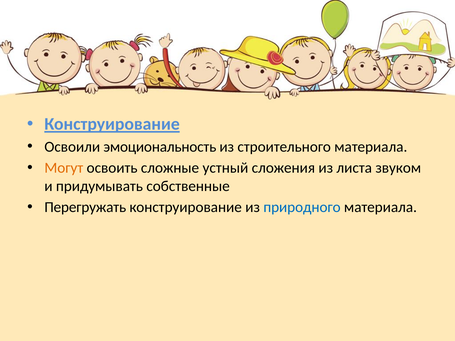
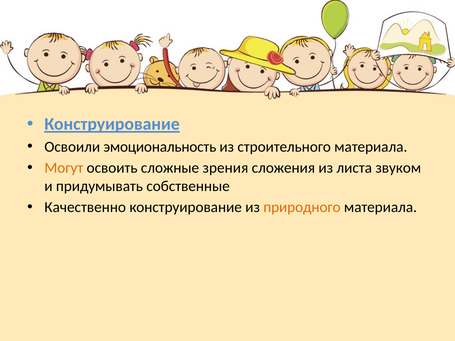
устный: устный -> зрения (225, 168)
Перегружать: Перегружать -> Качественно (85, 207)
природного colour: blue -> orange (302, 207)
